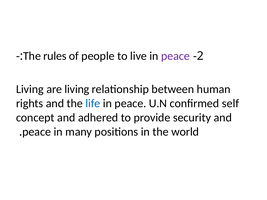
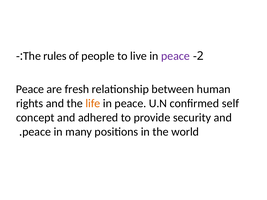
Living: Living -> Peace (30, 89)
are living: living -> fresh (77, 89)
life colour: blue -> orange (93, 103)
